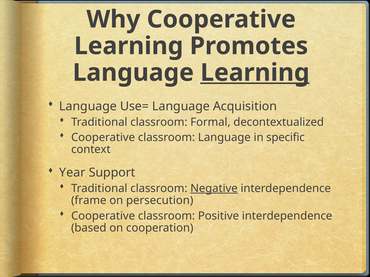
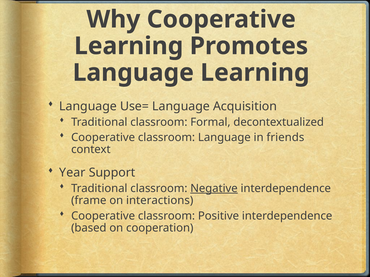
Learning underline: present -> none (255, 73)
specific: specific -> friends (285, 138)
persecution: persecution -> interactions (160, 201)
